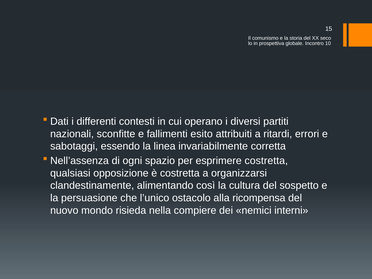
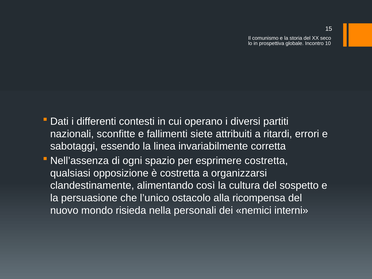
esito: esito -> siete (202, 134)
compiere: compiere -> personali (195, 210)
